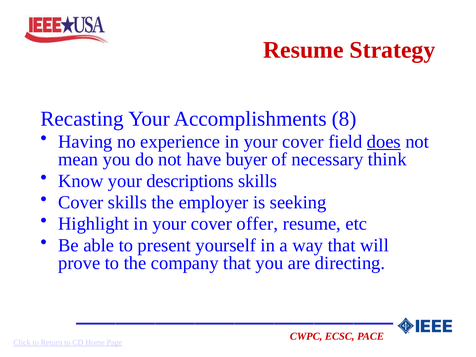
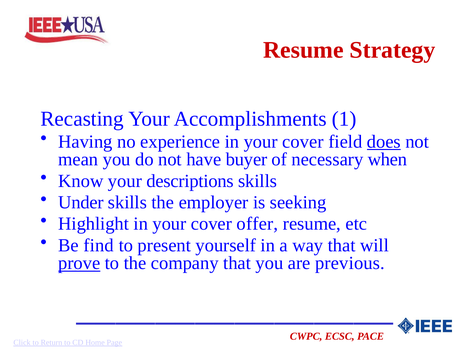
8: 8 -> 1 (344, 119)
think: think -> when (387, 159)
Cover: Cover -> Under (81, 202)
able: able -> find (99, 245)
prove underline: none -> present (79, 263)
directing: directing -> previous (350, 263)
